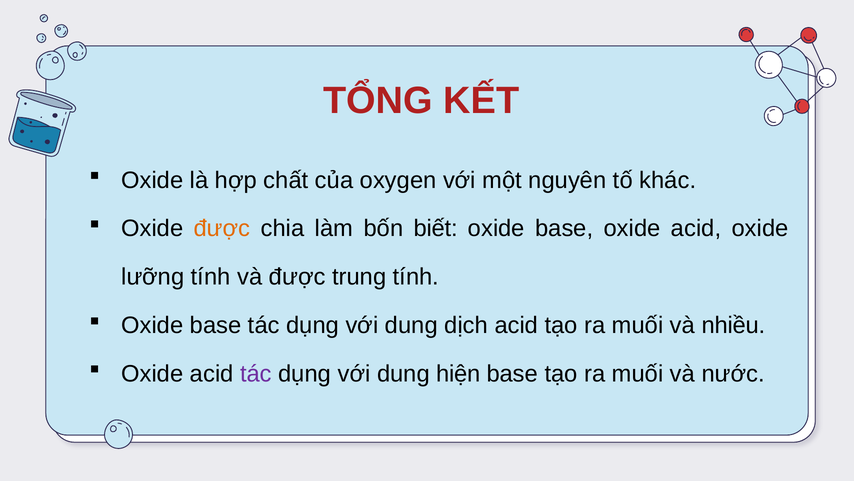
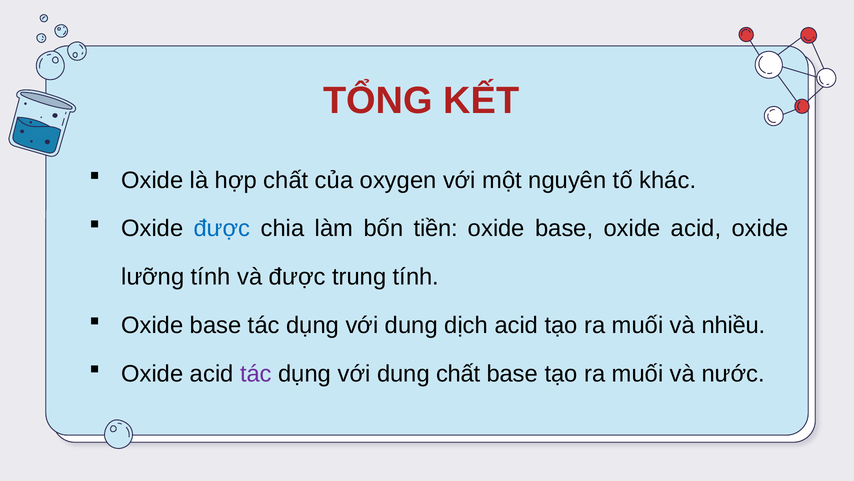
được colour: orange -> blue (222, 228)
biết: biết -> tiền (436, 228)
dung hiện: hiện -> chất (458, 373)
